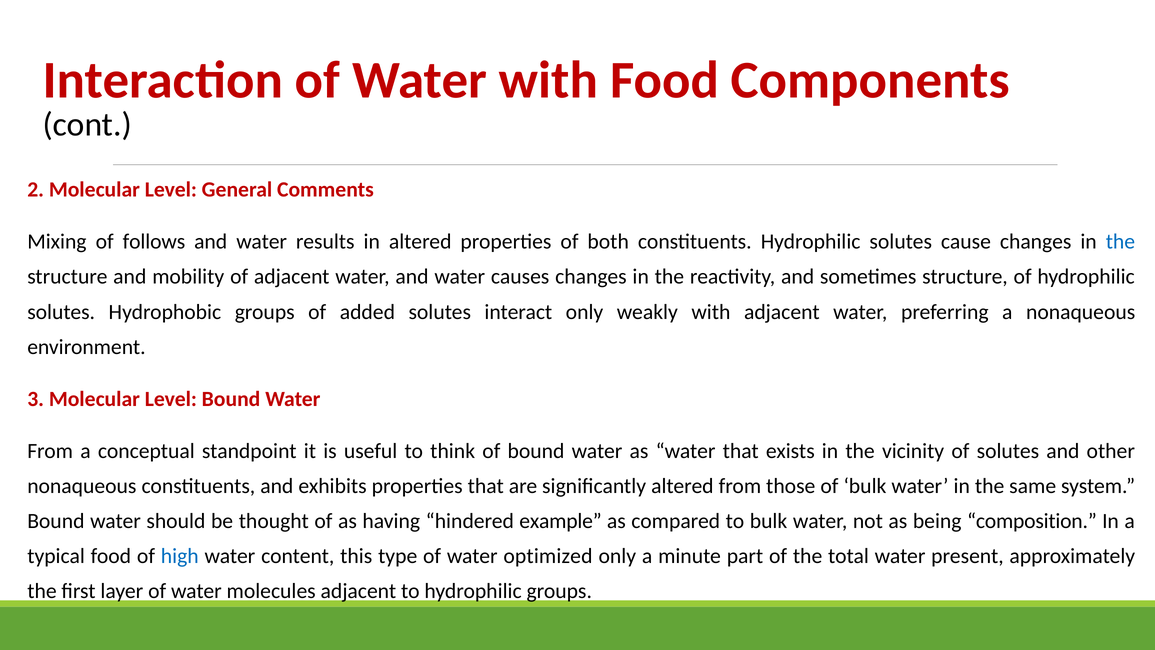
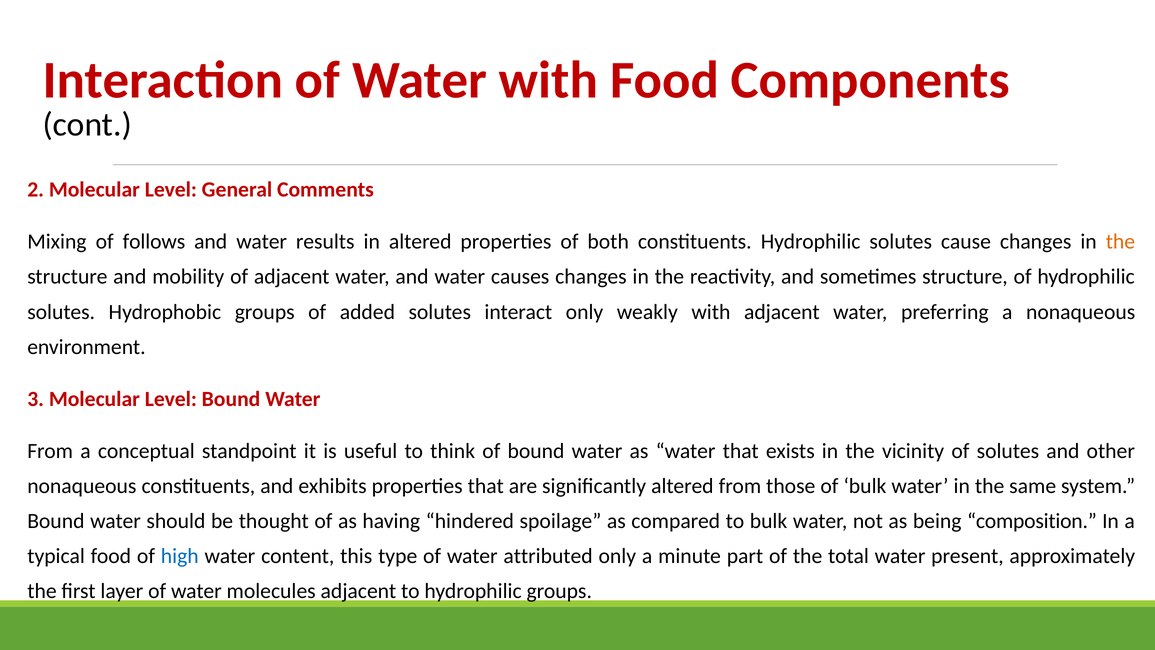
the colour: blue -> orange (1120, 242)
example: example -> spoilage (560, 521)
optimized: optimized -> attributed (548, 556)
